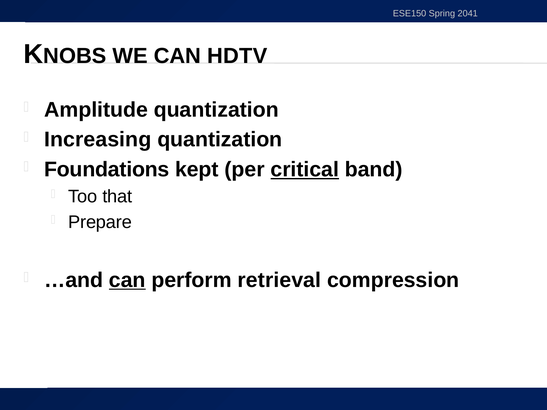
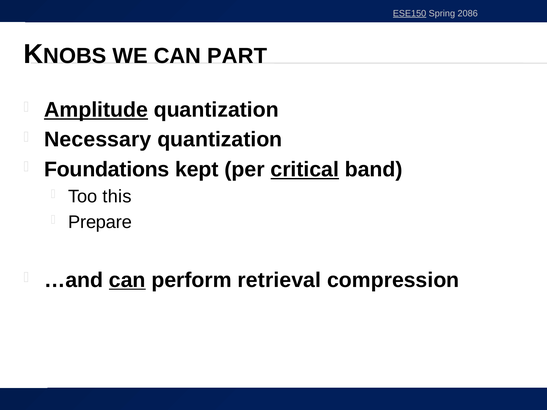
ESE150 underline: none -> present (410, 13)
2041: 2041 -> 2086 (468, 13)
HDTV: HDTV -> PART (237, 56)
Amplitude underline: none -> present (96, 110)
Increasing: Increasing -> Necessary (98, 140)
that: that -> this (117, 197)
